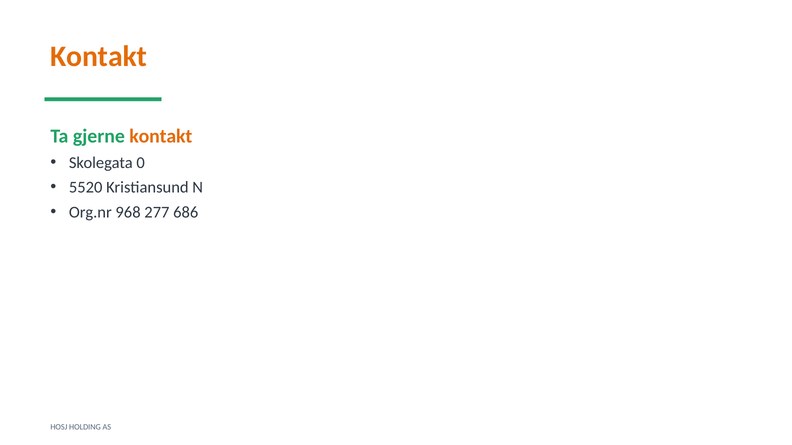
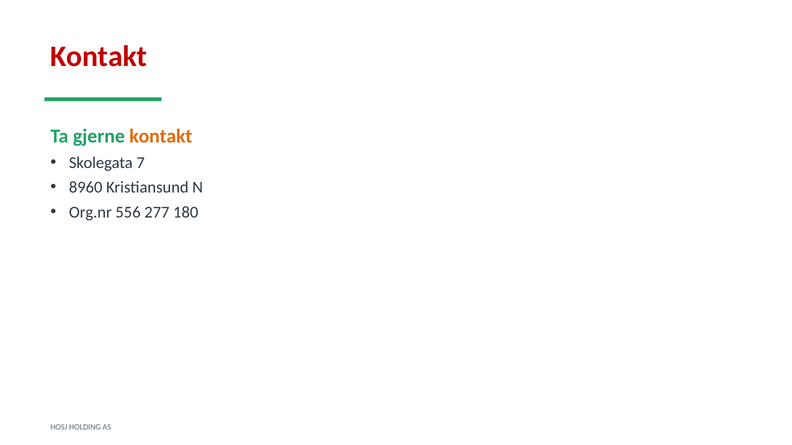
Kontakt colour: orange -> red (99, 57)
0: 0 -> 7 (141, 163)
5520: 5520 -> 8960 (86, 188)
968: 968 -> 556 (128, 212)
686: 686 -> 180 (186, 212)
